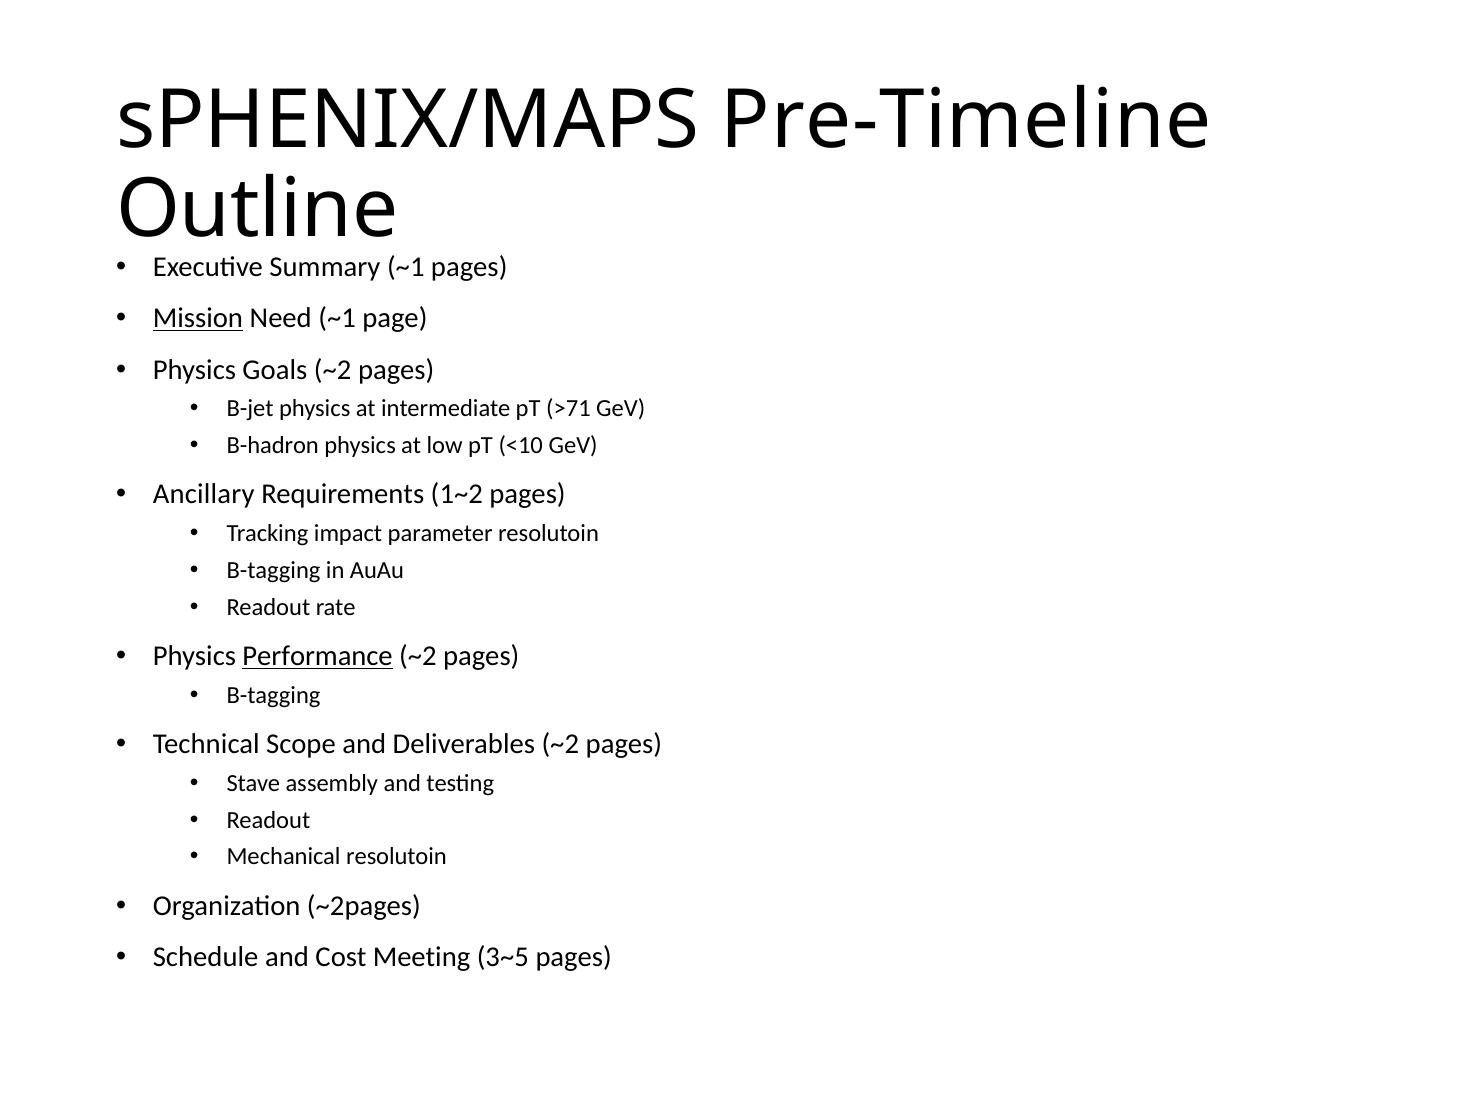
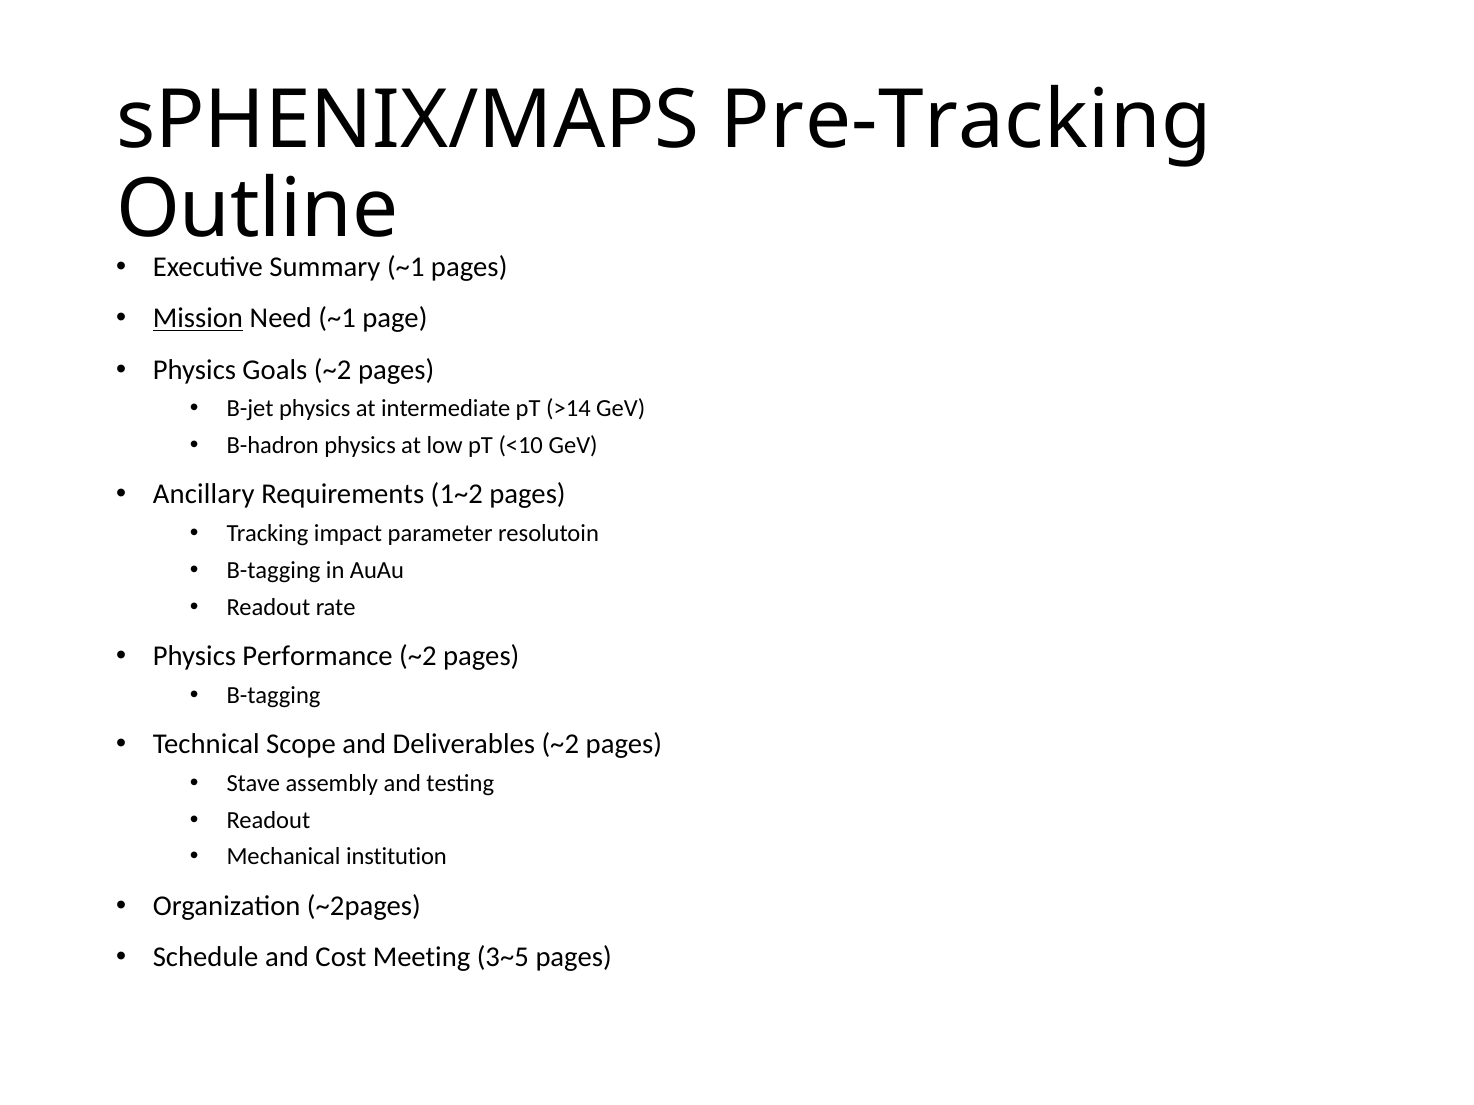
Pre-Timeline: Pre-Timeline -> Pre-Tracking (966, 121)
>71: >71 -> >14 (568, 409)
Performance underline: present -> none (318, 656)
Mechanical resolutoin: resolutoin -> institution (396, 857)
